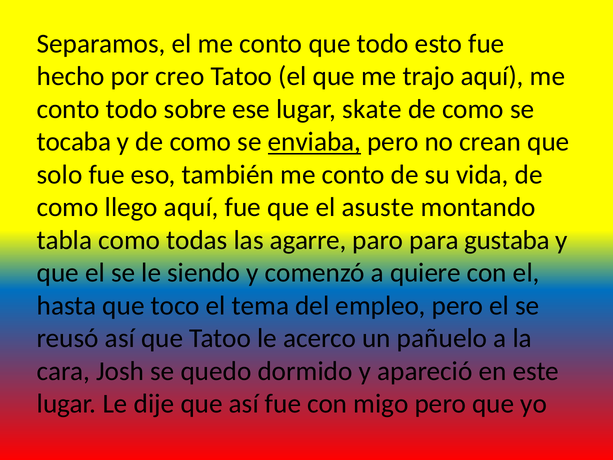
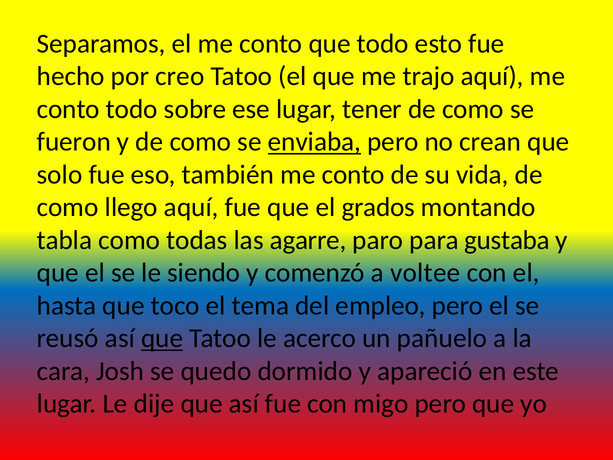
skate: skate -> tener (372, 109)
tocaba: tocaba -> fueron (74, 142)
asuste: asuste -> grados (378, 207)
quiere: quiere -> voltee (425, 273)
que underline: none -> present (162, 338)
